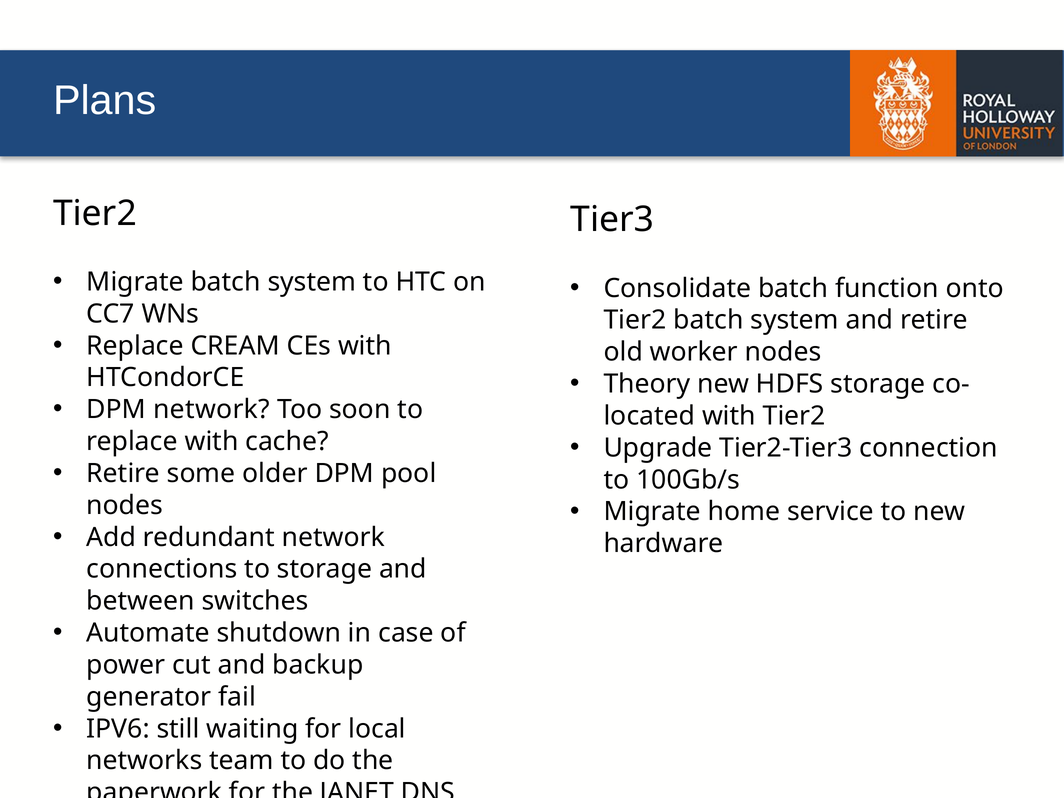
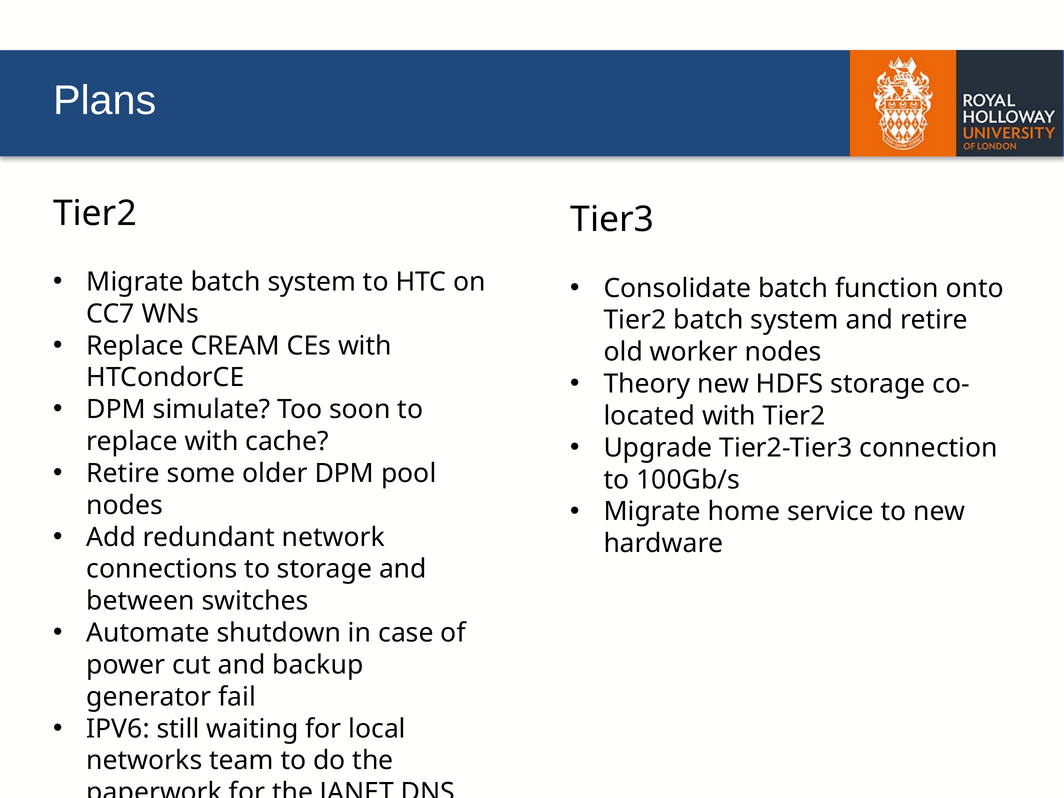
DPM network: network -> simulate (212, 410)
